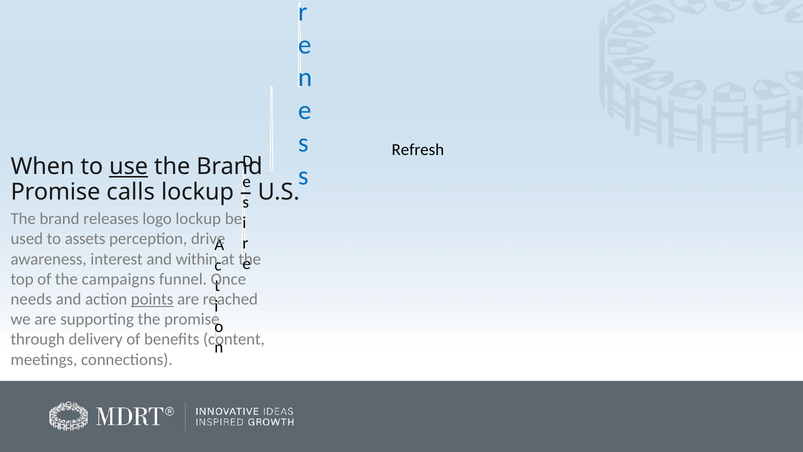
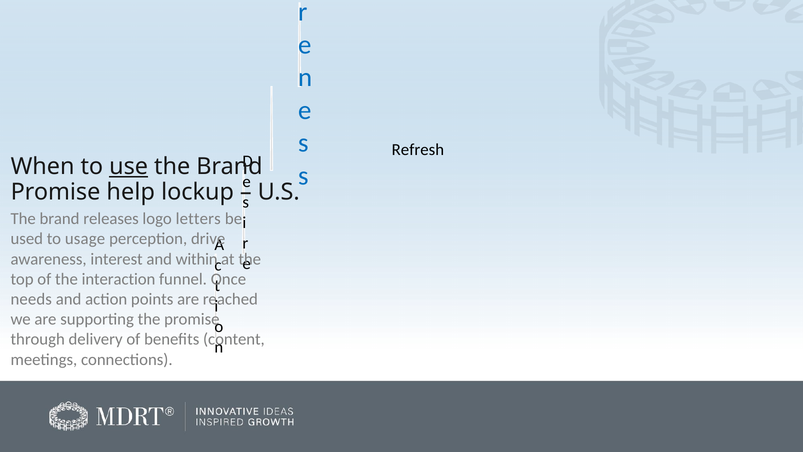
calls: calls -> help (131, 192)
logo lockup: lockup -> letters (198, 219)
assets: assets -> usage (85, 239)
campaigns: campaigns -> interaction (118, 279)
points underline: present -> none (152, 299)
